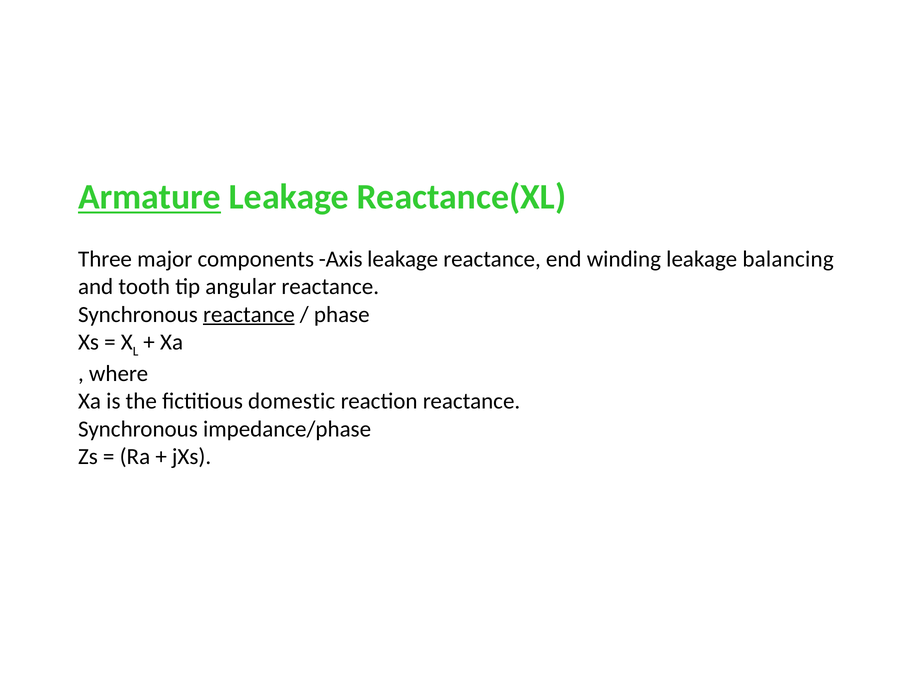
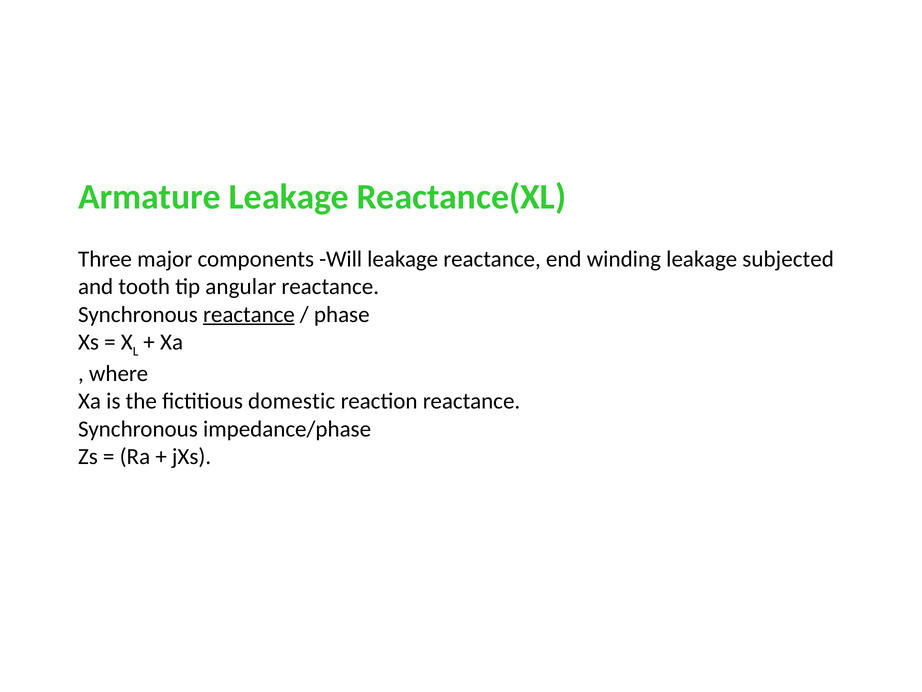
Armature underline: present -> none (150, 197)
Axis: Axis -> Will (341, 259)
balancing: balancing -> subjected (788, 259)
